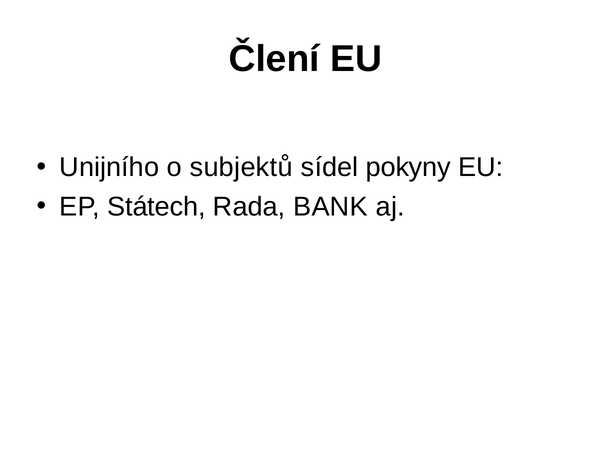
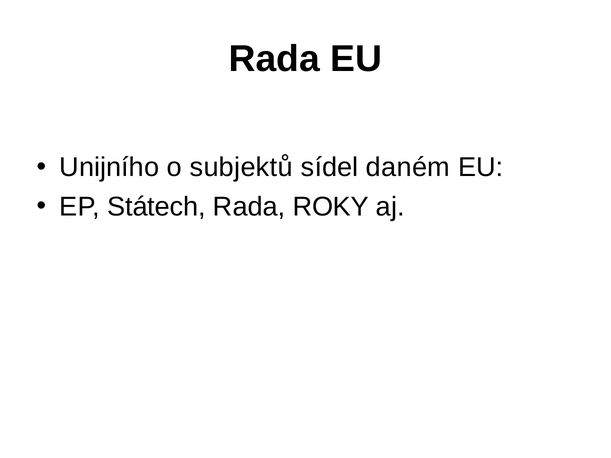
Člení: Člení -> Rada (274, 59)
pokyny: pokyny -> daném (408, 168)
BANK: BANK -> ROKY (331, 207)
